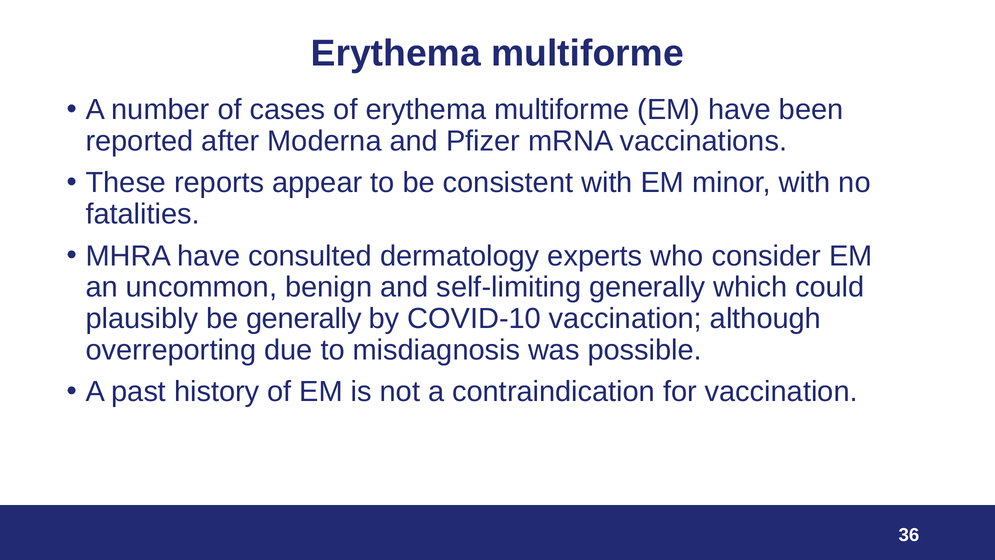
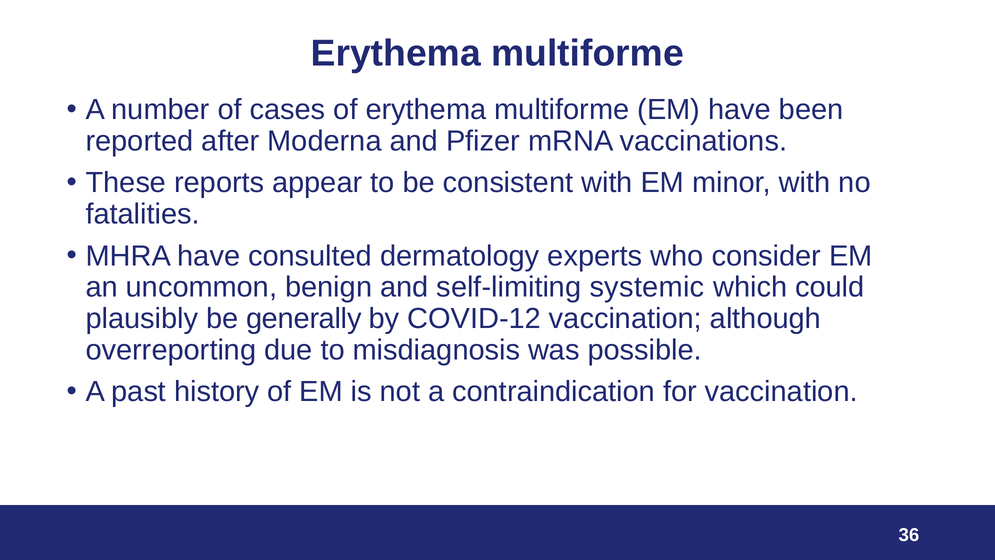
self-limiting generally: generally -> systemic (647, 287)
COVID-10: COVID-10 -> COVID-12 (474, 318)
